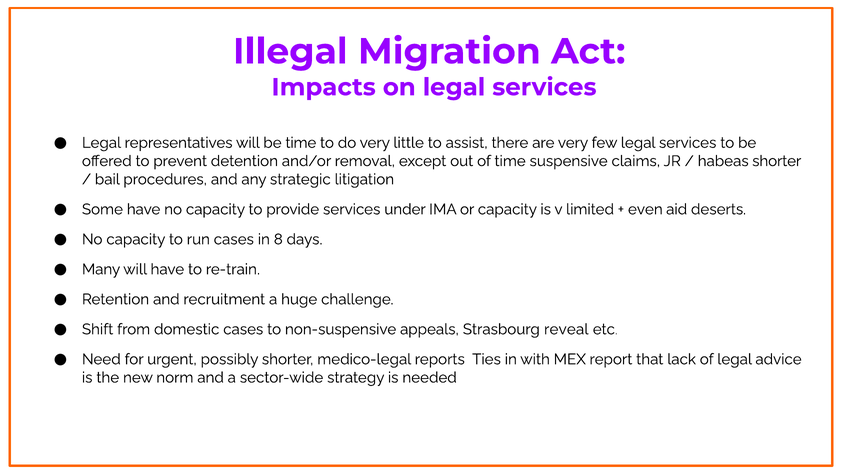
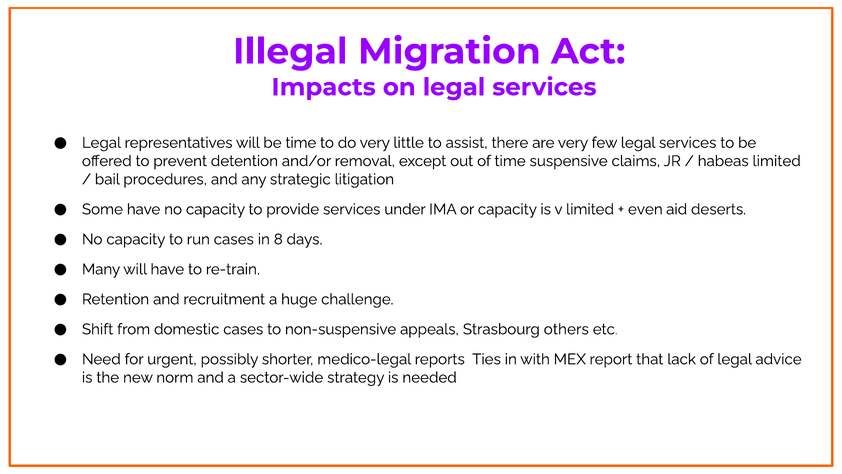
habeas shorter: shorter -> limited (777, 161)
reveal: reveal -> others (566, 329)
